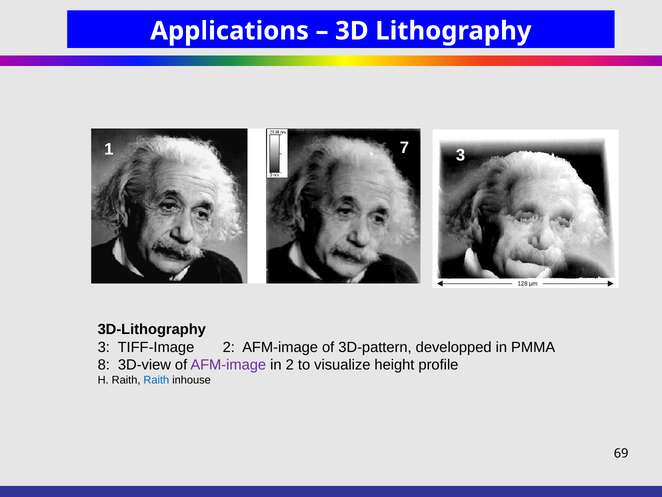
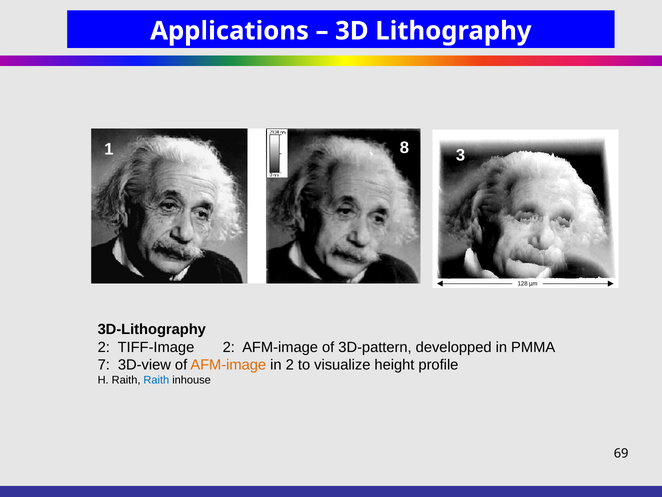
7: 7 -> 8 (404, 148)
3: 3 -> 2 (104, 347)
8: 8 -> 7 (104, 364)
AFM-image colour: purple -> orange (228, 364)
